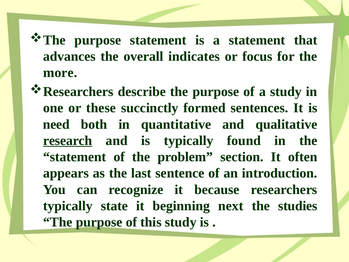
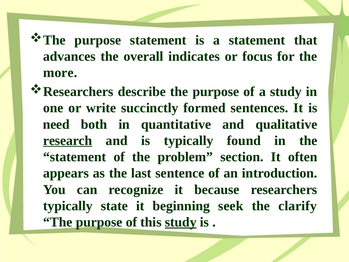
these: these -> write (101, 108)
next: next -> seek (231, 206)
studies: studies -> clarify (298, 206)
study underline: none -> present (181, 222)
